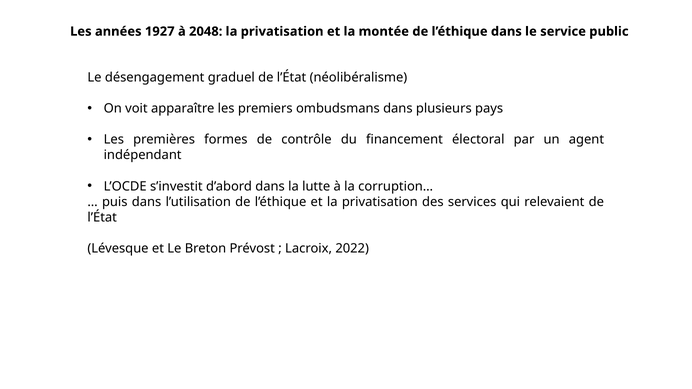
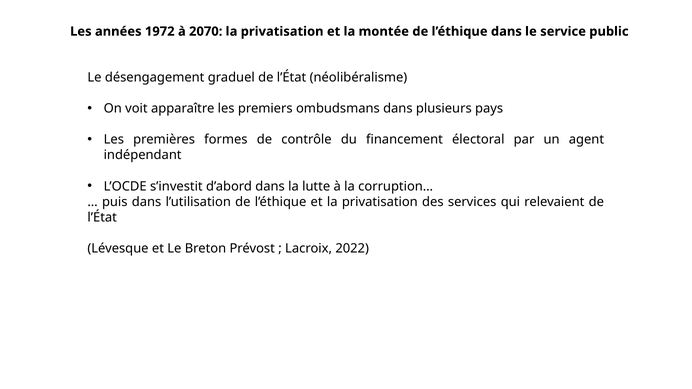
1927: 1927 -> 1972 (160, 31)
2048: 2048 -> 2070 (206, 31)
